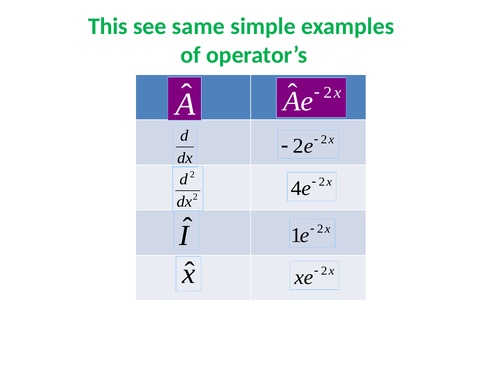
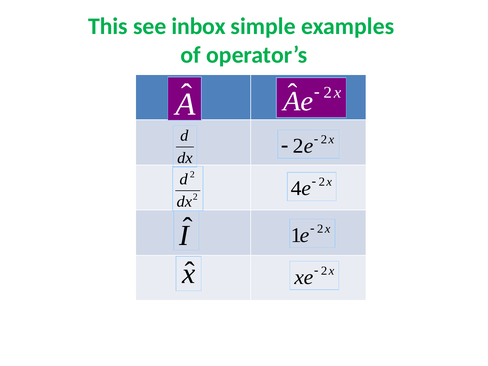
same: same -> inbox (199, 26)
